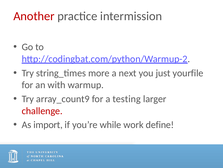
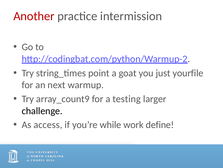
more: more -> point (99, 73)
next: next -> goat (128, 73)
with: with -> next (57, 85)
challenge colour: red -> black (42, 110)
import: import -> access (48, 124)
